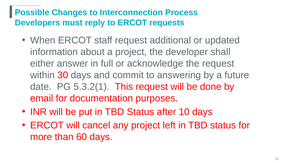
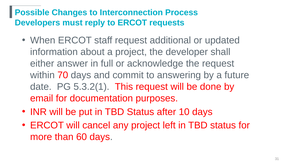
30: 30 -> 70 (63, 75)
